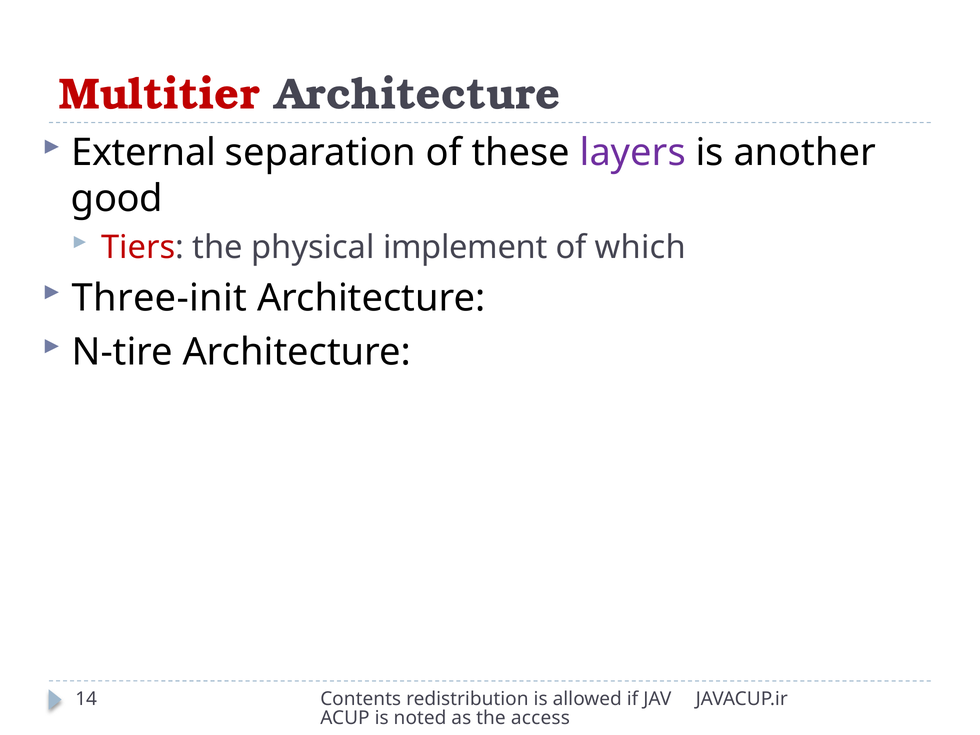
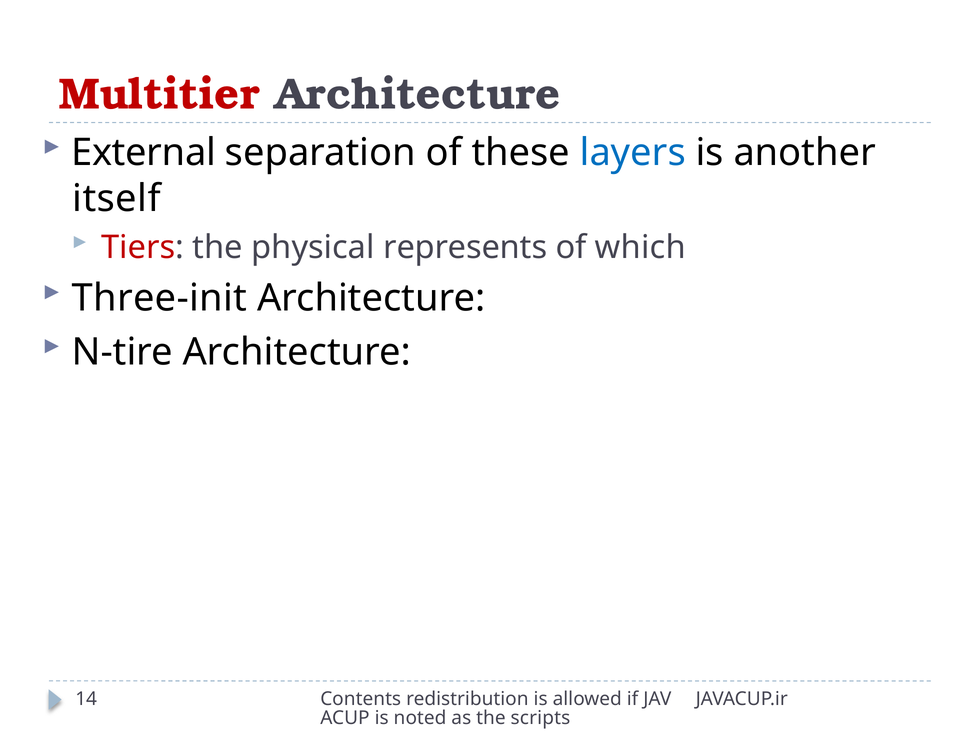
layers colour: purple -> blue (633, 153)
good: good -> itself (117, 198)
implement: implement -> represents (465, 247)
access: access -> scripts (540, 718)
